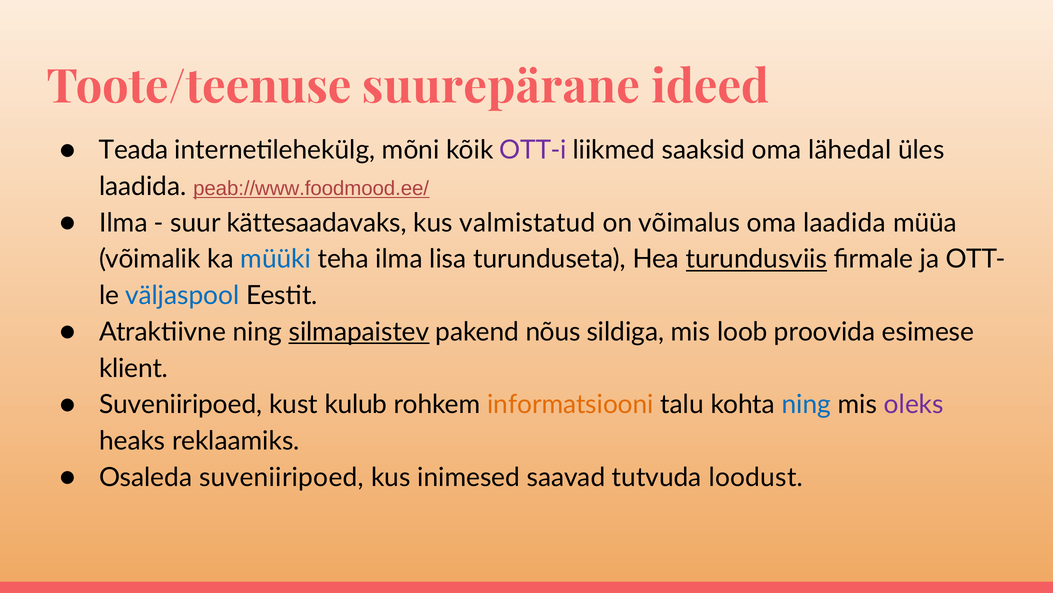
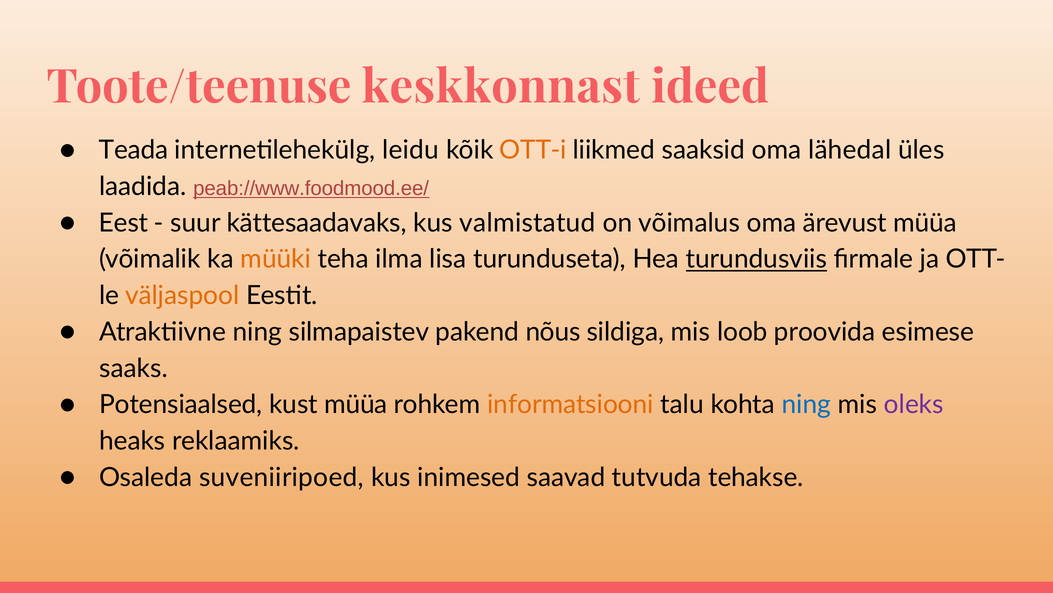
suurepärane: suurepärane -> keskkonnast (501, 87)
mõni: mõni -> leidu (411, 150)
OTT-i colour: purple -> orange (533, 150)
Ilma: Ilma -> Eest (124, 223)
oma laadida: laadida -> ärevust (845, 223)
müüki colour: blue -> orange (276, 259)
väljaspool colour: blue -> orange (182, 295)
silmapaistev underline: present -> none (359, 332)
klient: klient -> saaks (133, 368)
Suveniiripoed: Suveniiripoed -> Potensiaalsed (181, 404)
kust kulub: kulub -> müüa (356, 404)
loodust: loodust -> tehakse (756, 477)
